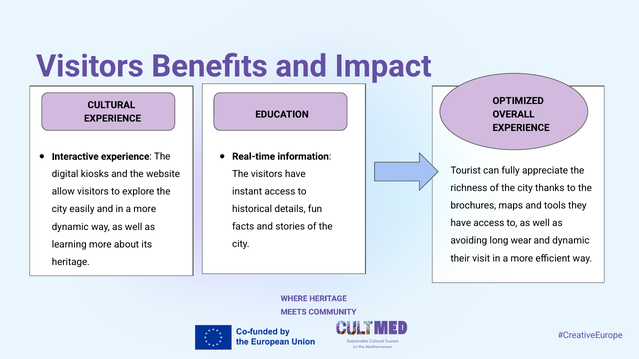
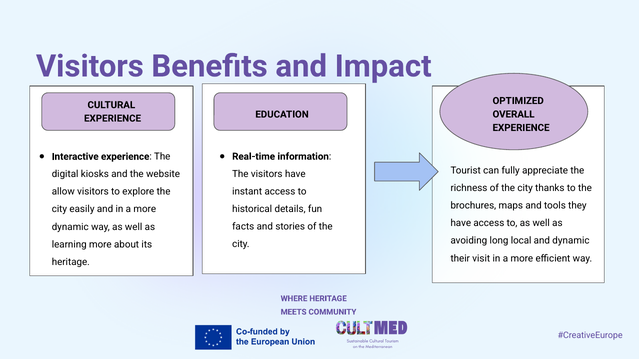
wear: wear -> local (521, 241)
